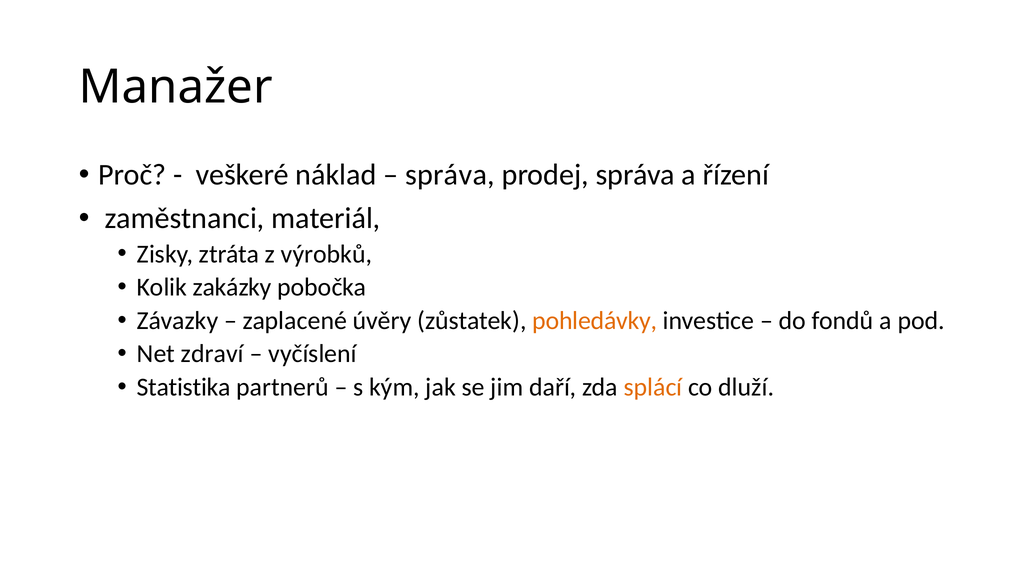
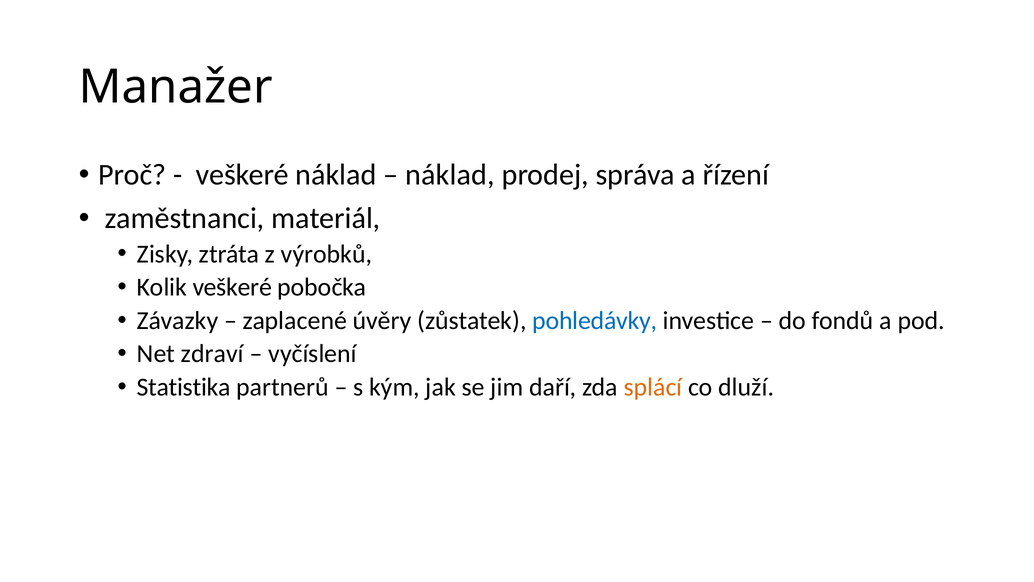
správa: správa -> náklad (450, 175)
Kolik zakázky: zakázky -> veškeré (232, 287)
pohledávky colour: orange -> blue (595, 320)
